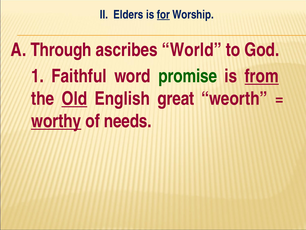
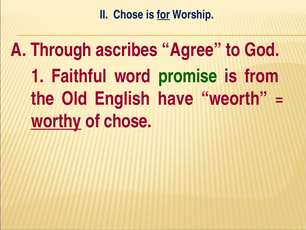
II Elders: Elders -> Chose (128, 15)
World: World -> Agree (192, 50)
from underline: present -> none (262, 76)
Old underline: present -> none (74, 98)
great: great -> have (176, 98)
of needs: needs -> chose (128, 121)
